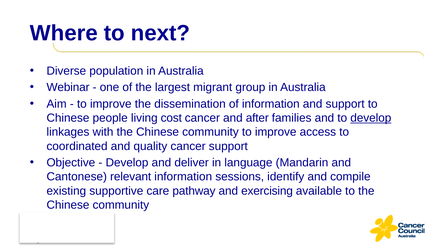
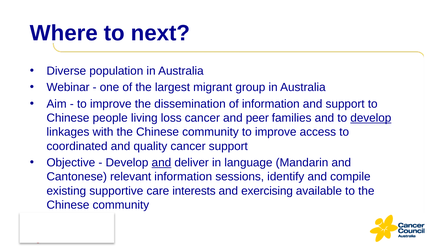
cost: cost -> loss (171, 118)
after: after -> peer (257, 118)
and underline: none -> present (161, 163)
pathway: pathway -> interests (194, 191)
